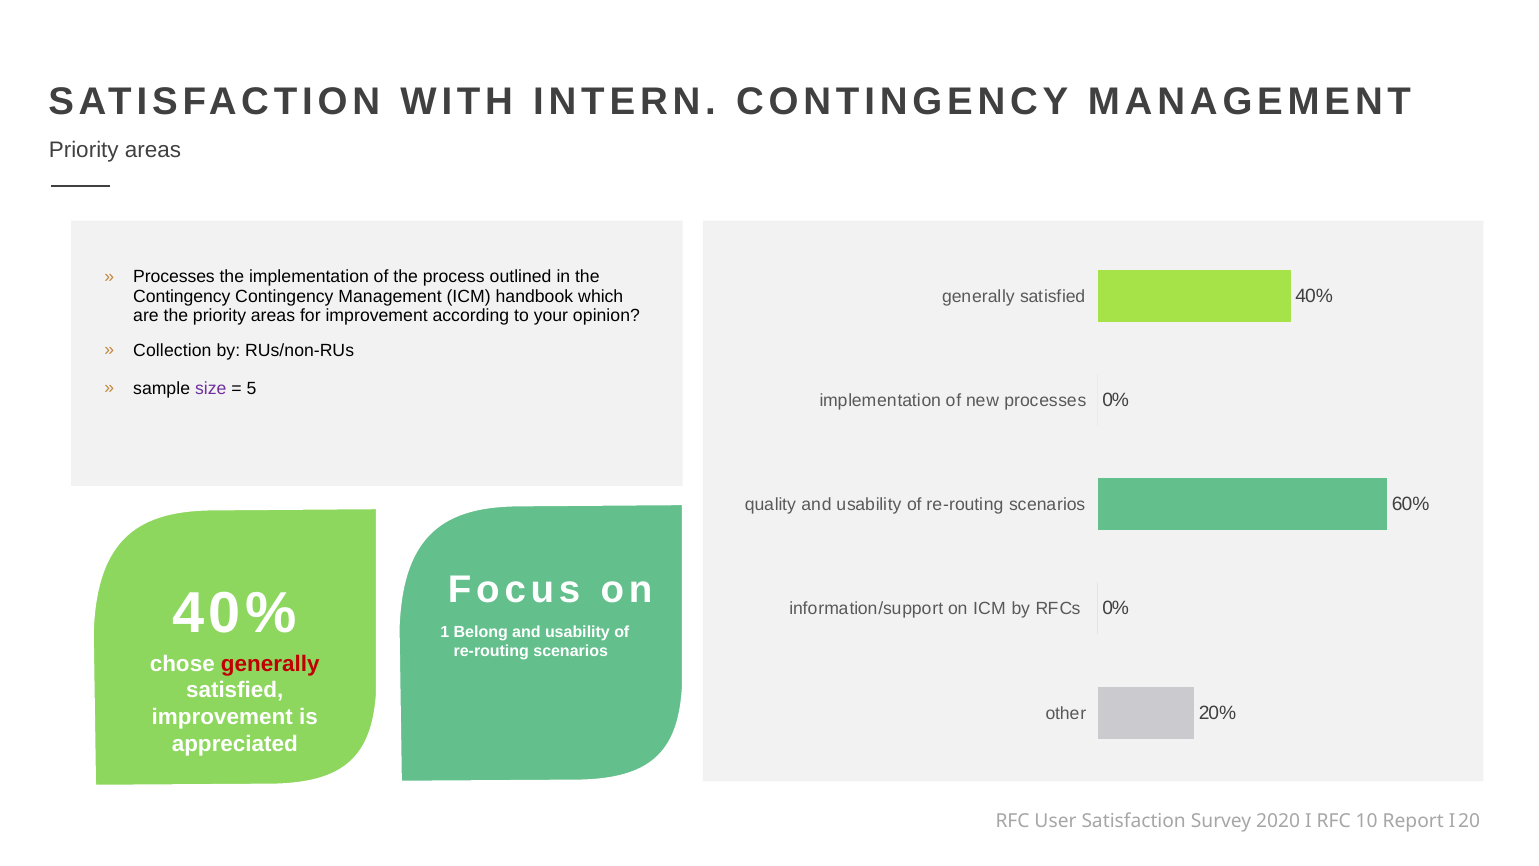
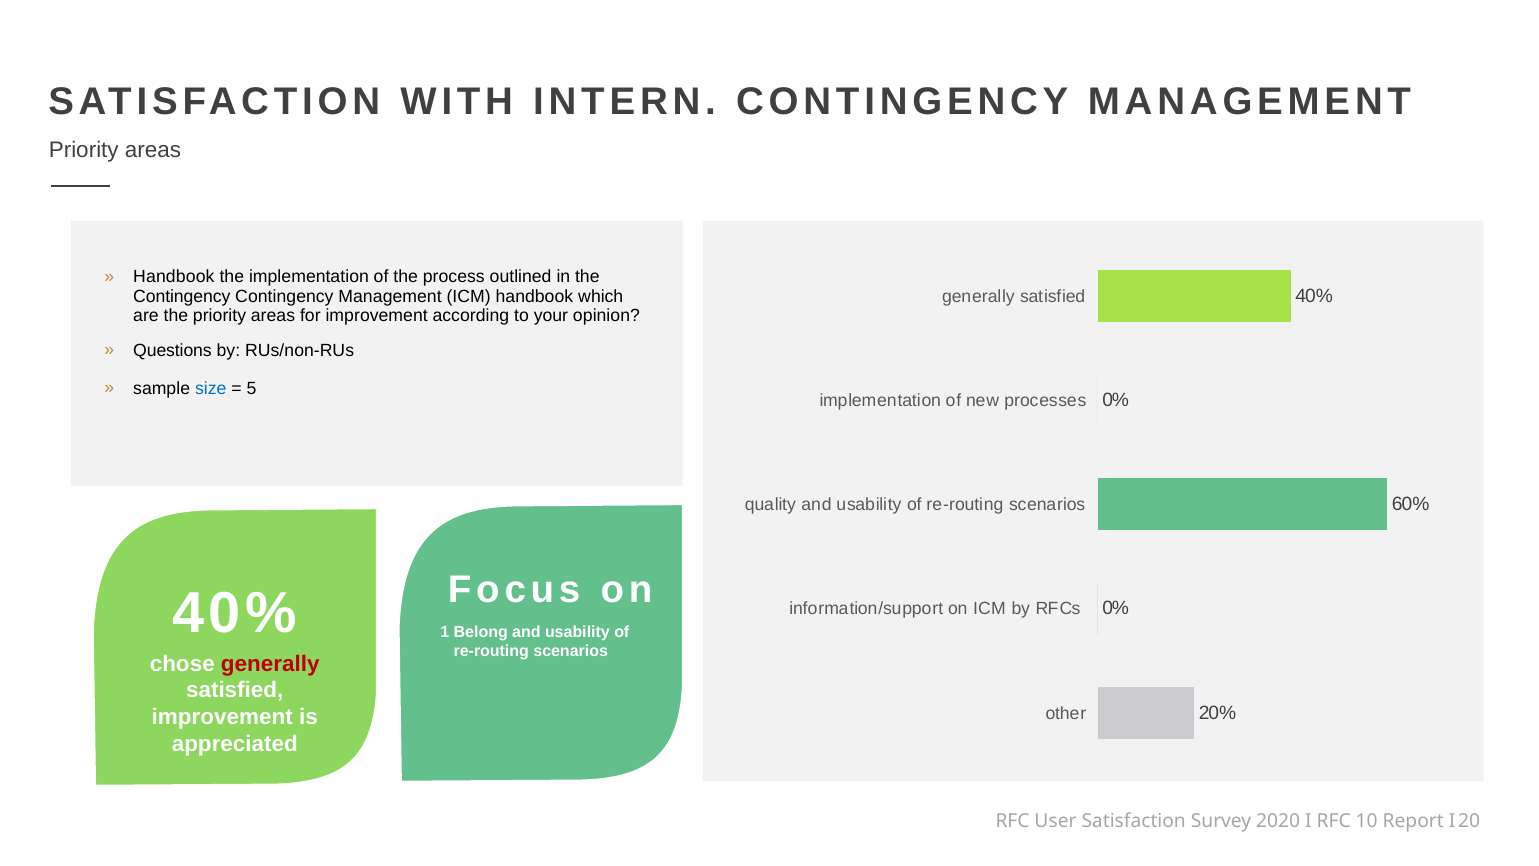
Processes: Processes -> Handbook (174, 277)
Collection: Collection -> Questions (172, 350)
size colour: purple -> blue (211, 388)
